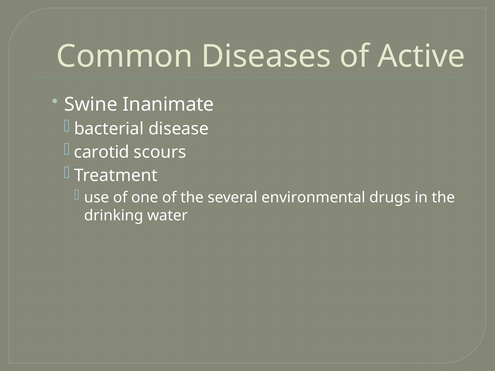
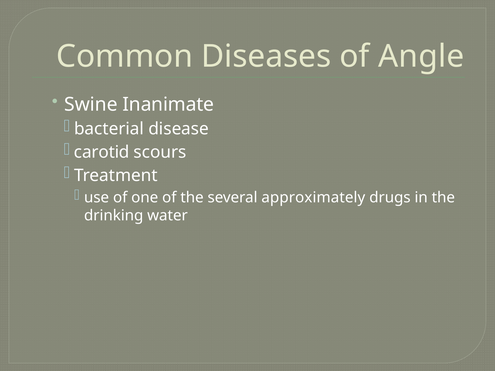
Active: Active -> Angle (421, 56)
environmental: environmental -> approximately (313, 198)
